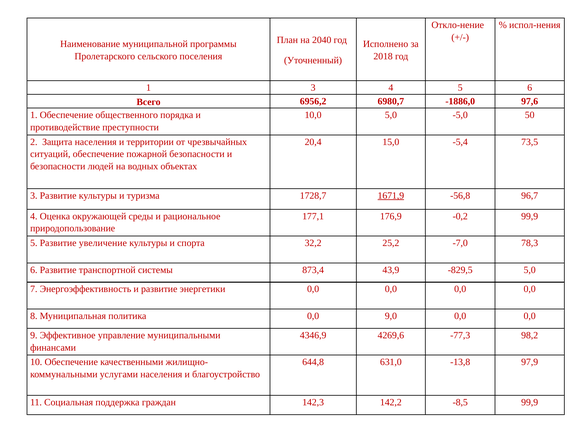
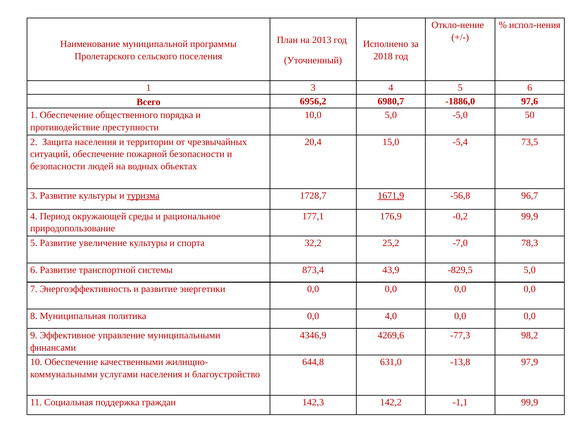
2040: 2040 -> 2013 (322, 40)
туризма underline: none -> present (143, 196)
Оценка: Оценка -> Период (55, 216)
9,0: 9,0 -> 4,0 (391, 316)
-8,5: -8,5 -> -1,1 (460, 403)
